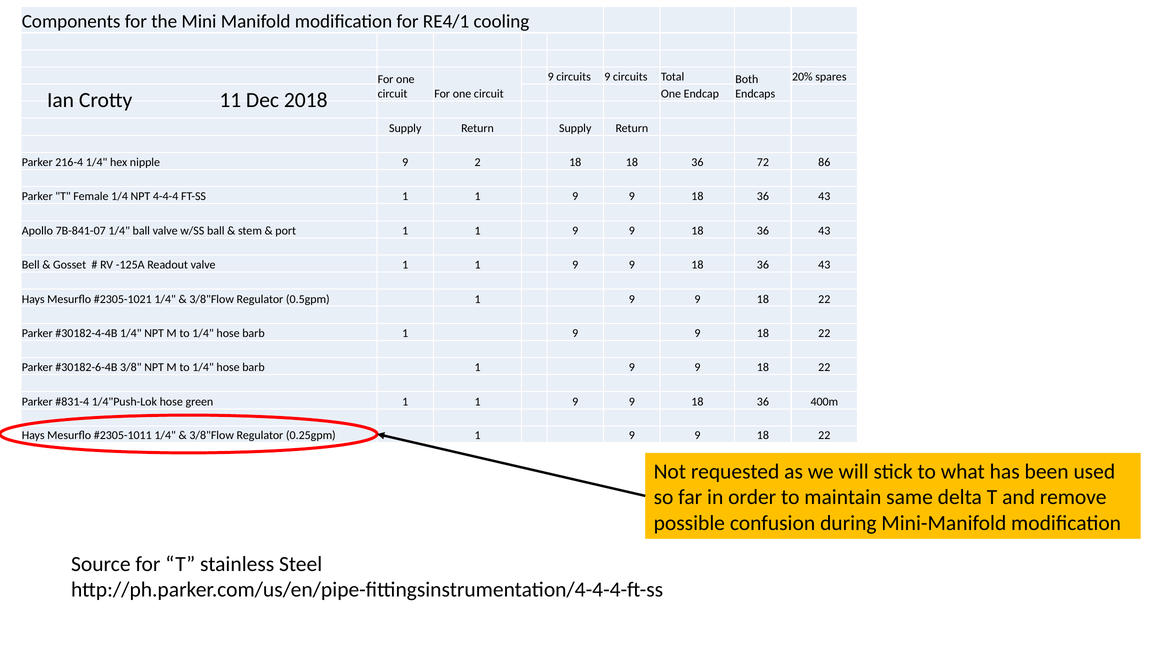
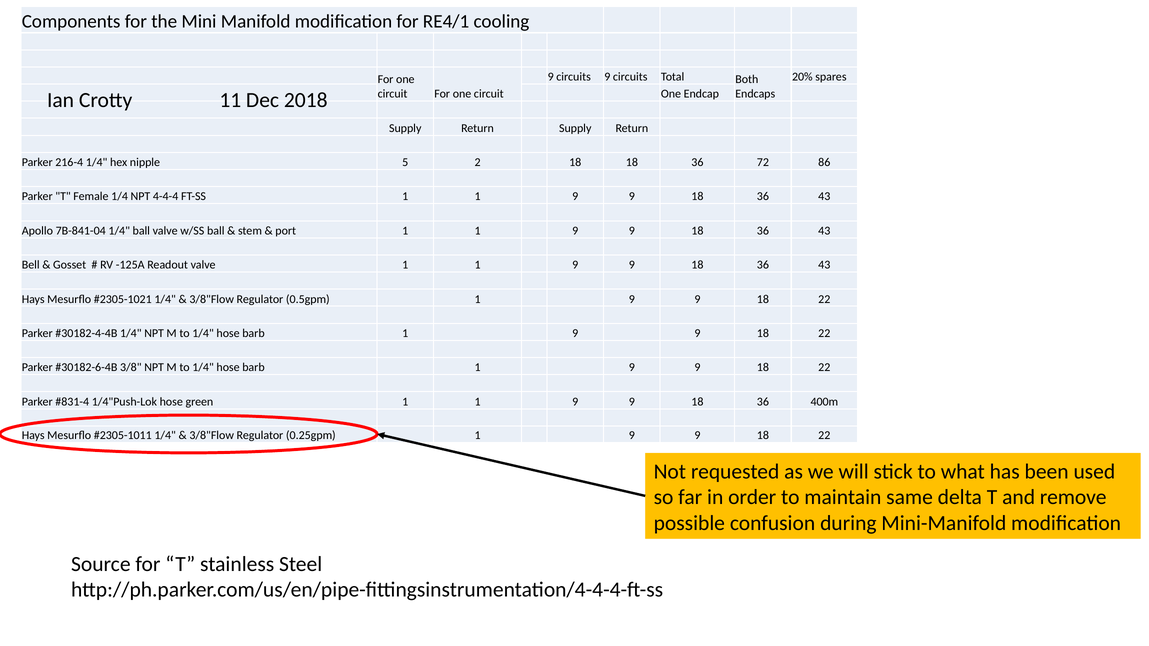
nipple 9: 9 -> 5 (405, 162)
7B-841-07: 7B-841-07 -> 7B-841-04 (81, 231)
